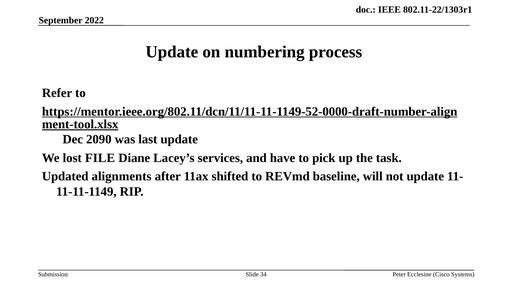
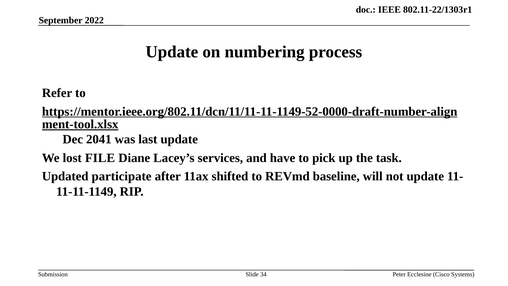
2090: 2090 -> 2041 (99, 139)
alignments: alignments -> participate (122, 176)
